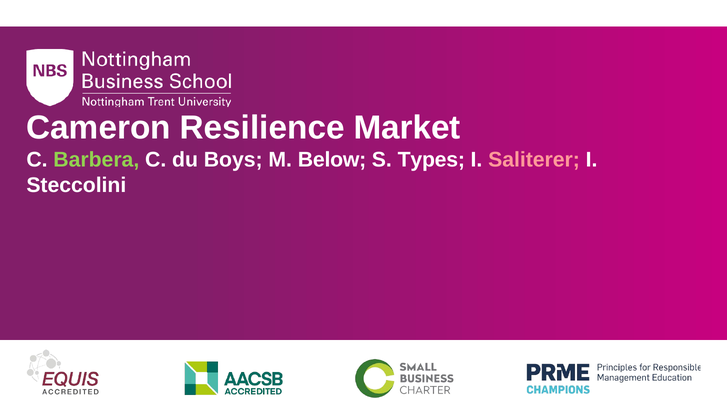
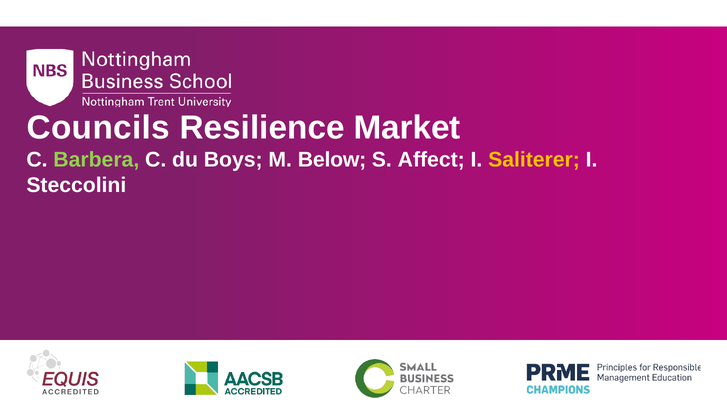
Cameron: Cameron -> Councils (98, 128)
Types: Types -> Affect (431, 160)
Saliterer colour: pink -> yellow (534, 160)
